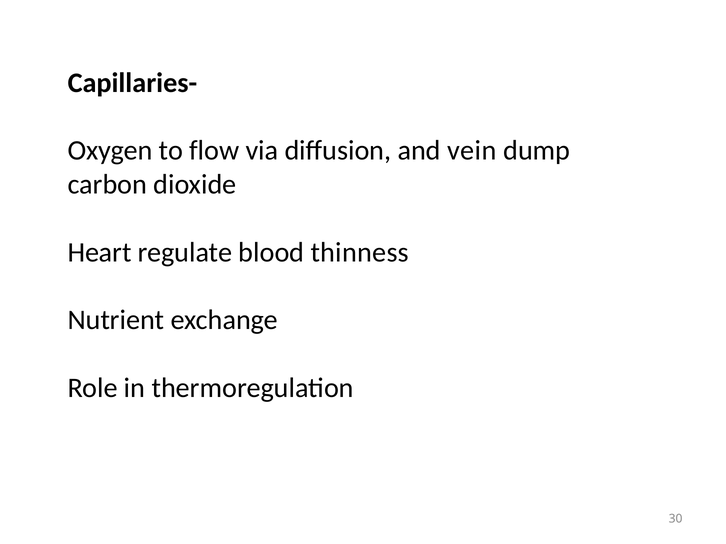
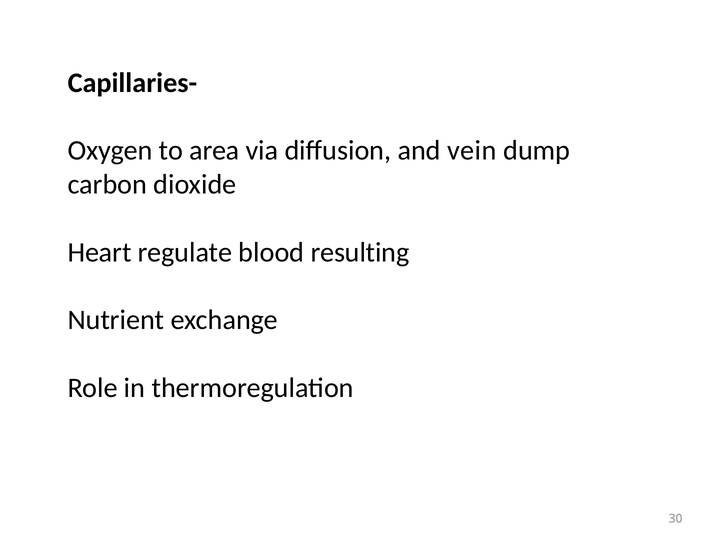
flow: flow -> area (214, 151)
thinness: thinness -> resulting (360, 252)
